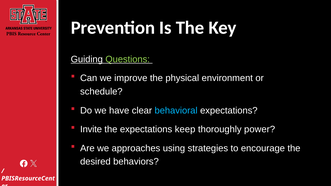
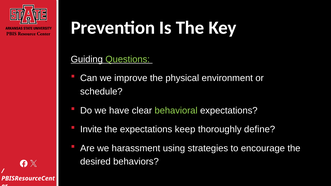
behavioral colour: light blue -> light green (176, 111)
power: power -> define (260, 129)
approaches: approaches -> harassment (136, 148)
